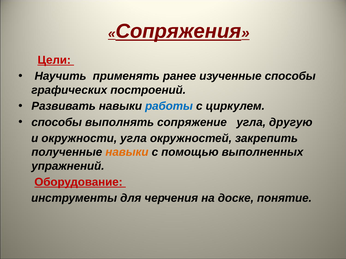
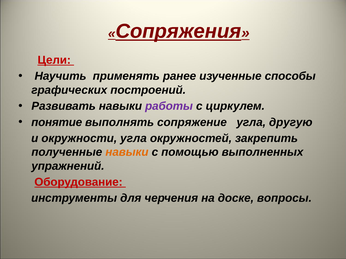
работы colour: blue -> purple (169, 106)
способы: способы -> понятие (57, 122)
понятие: понятие -> вопросы (284, 199)
